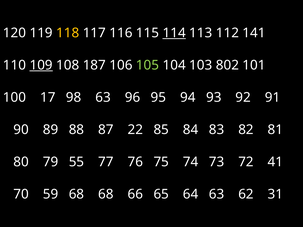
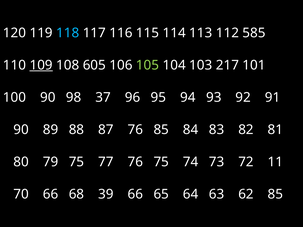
118 colour: yellow -> light blue (68, 33)
114 underline: present -> none (174, 33)
141: 141 -> 585 (254, 33)
187: 187 -> 605 (94, 65)
802: 802 -> 217 (227, 65)
100 17: 17 -> 90 (48, 98)
98 63: 63 -> 37 (103, 98)
87 22: 22 -> 76 (135, 130)
79 55: 55 -> 75 (76, 162)
41: 41 -> 11 (275, 162)
70 59: 59 -> 66 (51, 194)
68 68: 68 -> 39 (106, 194)
62 31: 31 -> 85 (275, 194)
